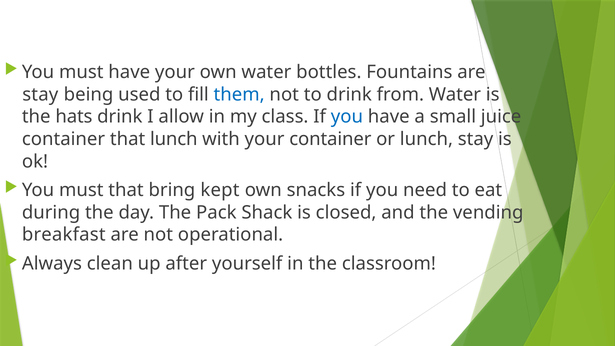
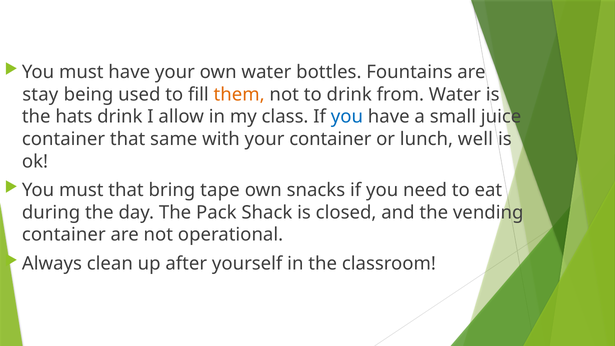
them colour: blue -> orange (239, 94)
that lunch: lunch -> same (174, 139)
lunch stay: stay -> well (475, 139)
kept: kept -> tape (220, 190)
breakfast: breakfast -> container (64, 235)
